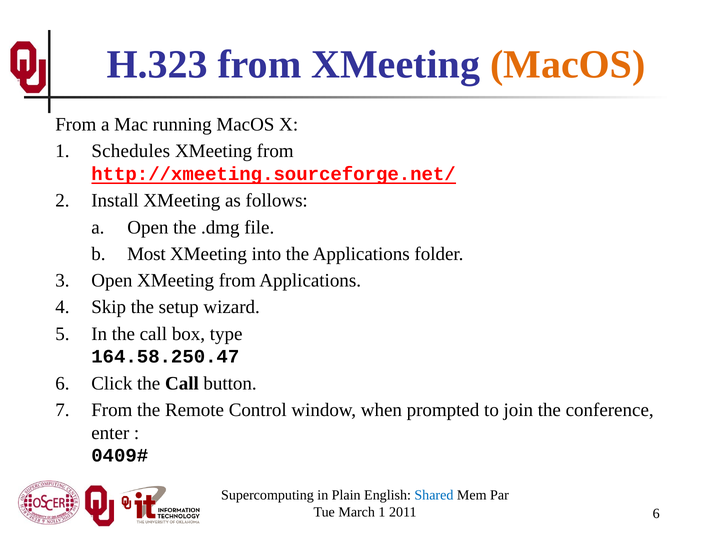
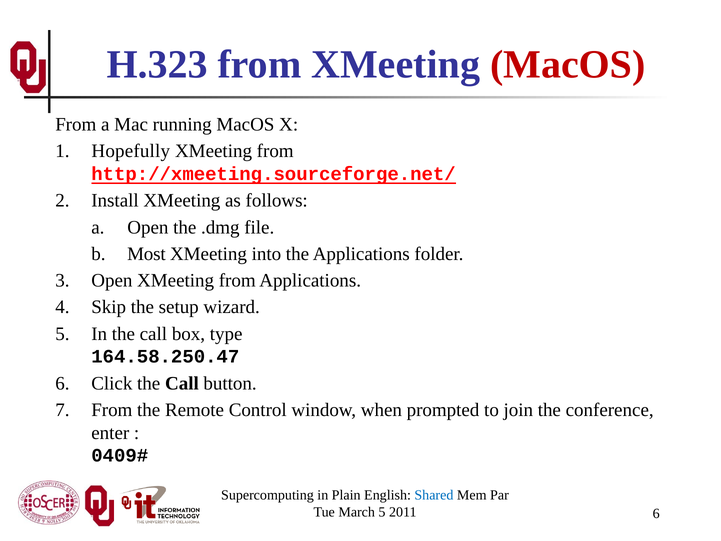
MacOS colour: orange -> red (568, 65)
Schedules: Schedules -> Hopefully (131, 151)
March 1: 1 -> 5 (382, 512)
